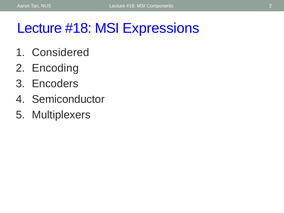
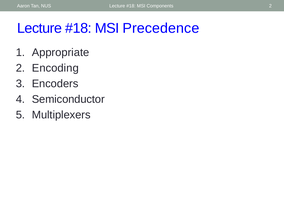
Expressions: Expressions -> Precedence (161, 28)
Considered: Considered -> Appropriate (61, 52)
